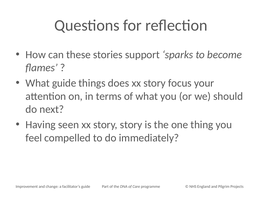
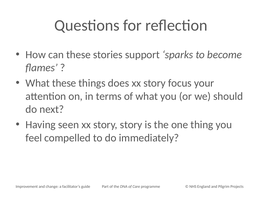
What guide: guide -> these (64, 83)
